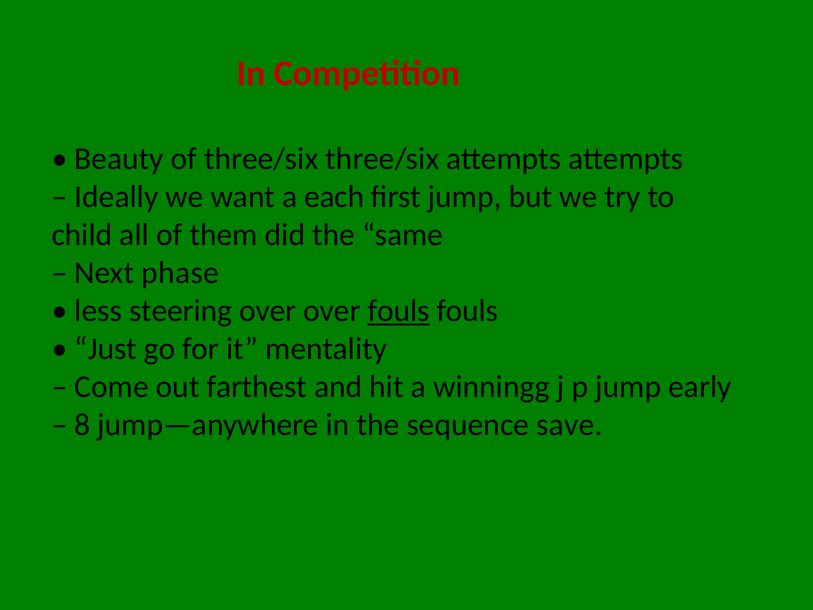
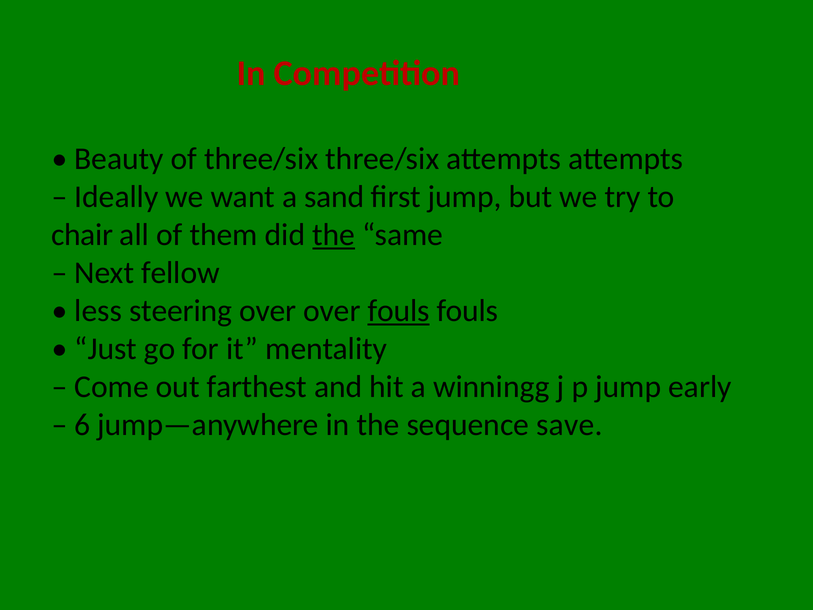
each: each -> sand (334, 197)
child: child -> chair (82, 235)
the underline: none -> present (334, 235)
phase: phase -> fellow (181, 273)
8: 8 -> 6 (82, 425)
